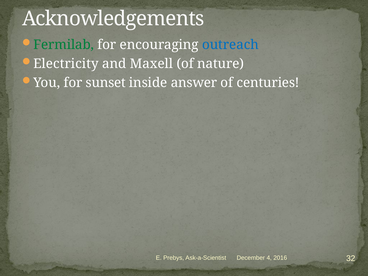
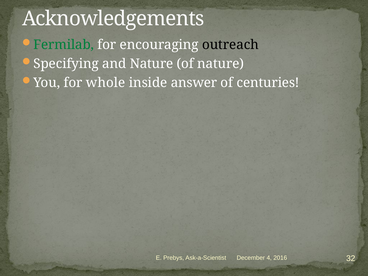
outreach colour: blue -> black (230, 45)
Electricity: Electricity -> Specifying (66, 64)
and Maxell: Maxell -> Nature (152, 64)
sunset: sunset -> whole (106, 83)
